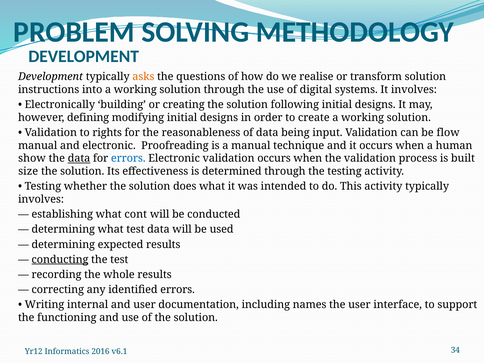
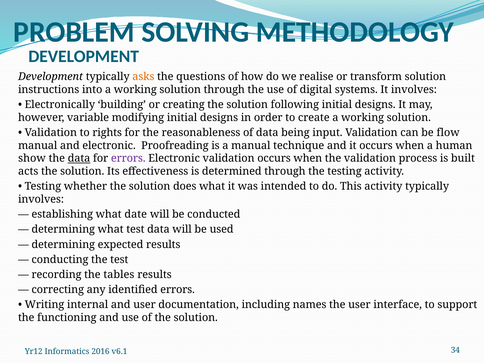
defining: defining -> variable (88, 118)
errors colour: blue -> purple (128, 158)
size: size -> acts (28, 171)
cont: cont -> date (136, 214)
conducting underline: present -> none (60, 260)
whole: whole -> tables (119, 275)
